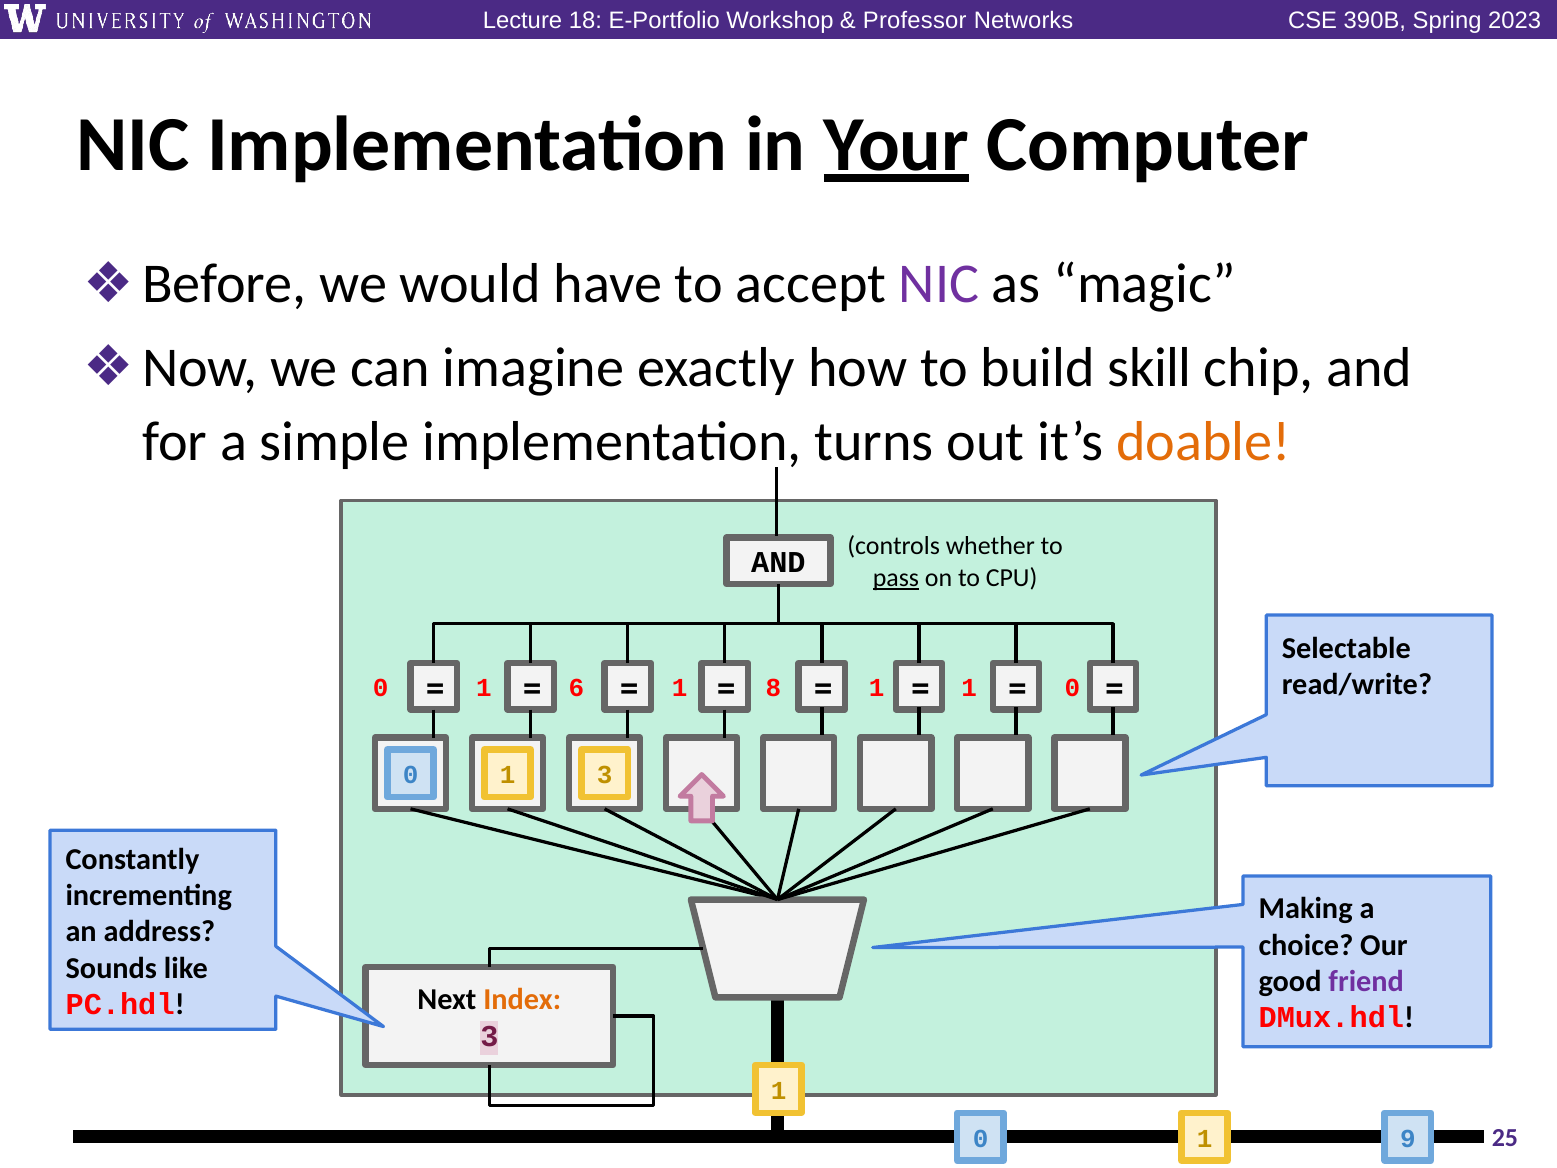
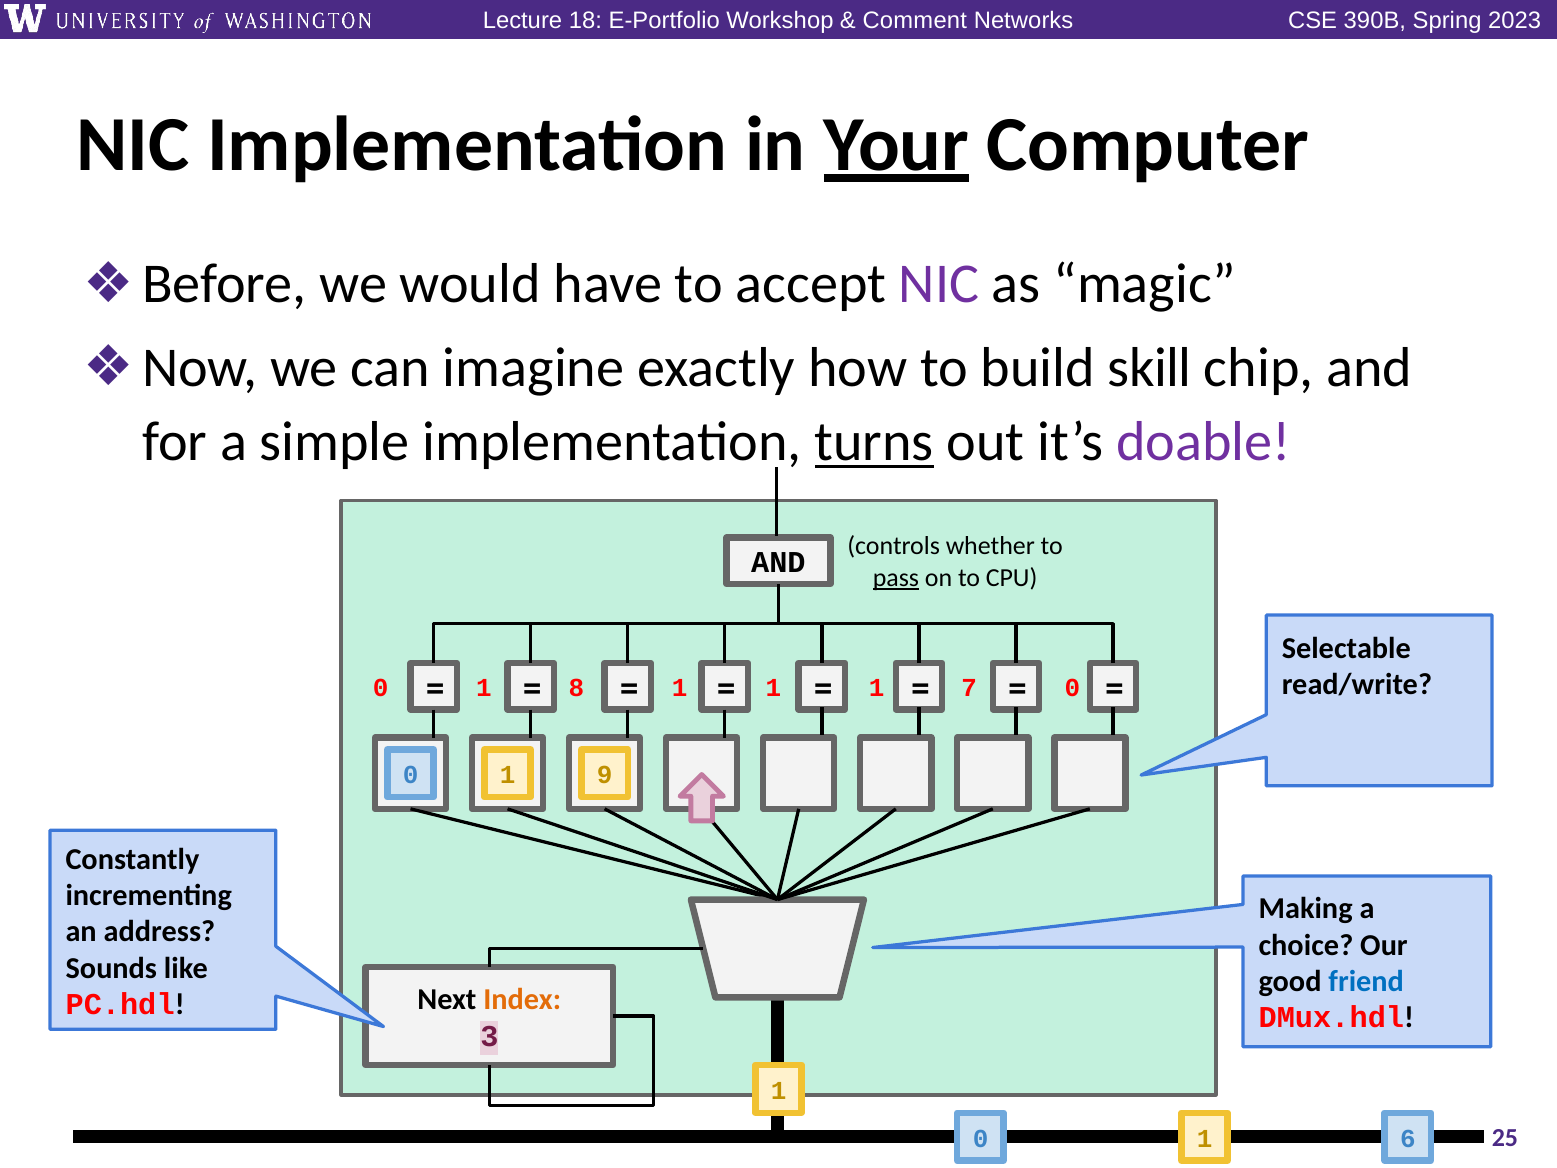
Professor: Professor -> Comment (915, 21)
turns underline: none -> present (874, 442)
doable colour: orange -> purple (1204, 442)
6: 6 -> 8 (576, 688)
8: 8 -> 1 (773, 688)
1: 1 -> 7 (969, 688)
1 3: 3 -> 9 (605, 775)
friend colour: purple -> blue (1366, 981)
9: 9 -> 6 (1408, 1138)
